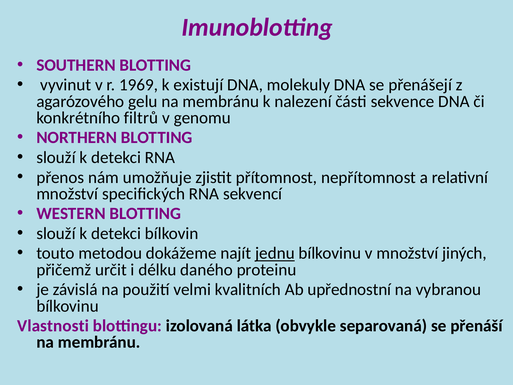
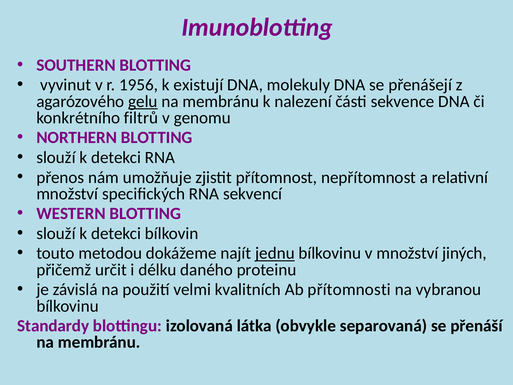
1969: 1969 -> 1956 (138, 85)
gelu underline: none -> present (143, 101)
upřednostní: upřednostní -> přítomnosti (349, 289)
Vlastnosti: Vlastnosti -> Standardy (53, 326)
